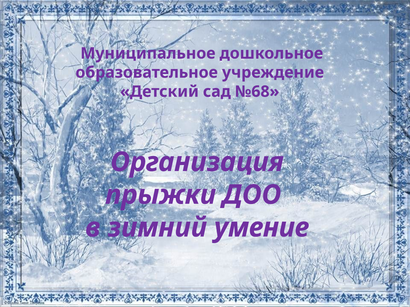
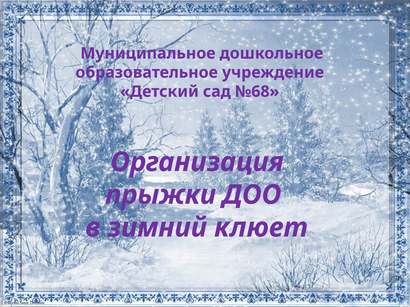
умение: умение -> клюет (261, 228)
